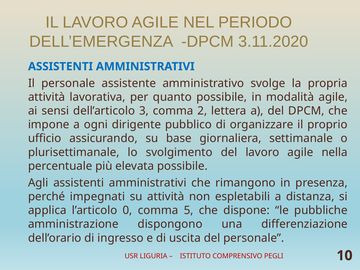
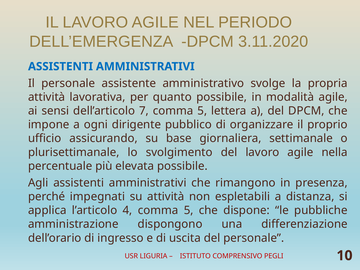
3: 3 -> 7 (144, 111)
2: 2 -> 5 (202, 111)
0: 0 -> 4 (127, 210)
